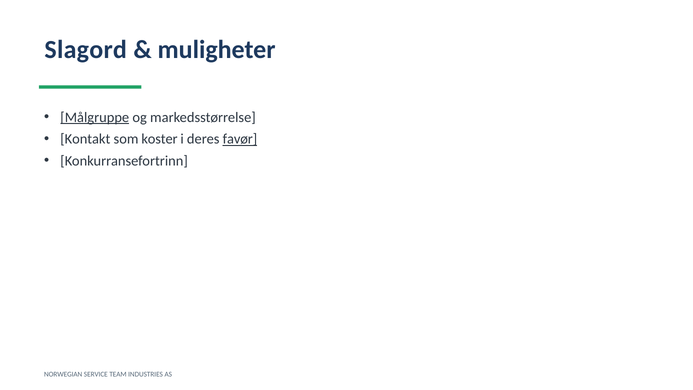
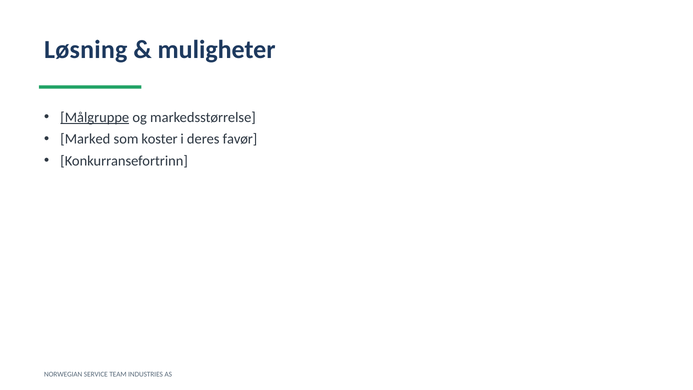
Slagord: Slagord -> Løsning (86, 49)
Kontakt: Kontakt -> Marked (85, 139)
favør underline: present -> none (240, 139)
